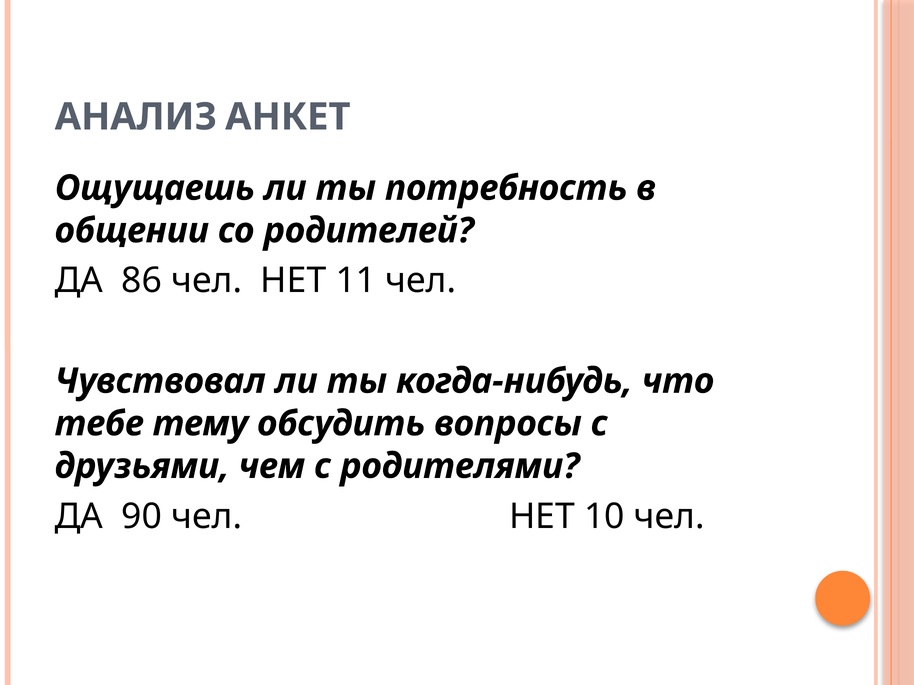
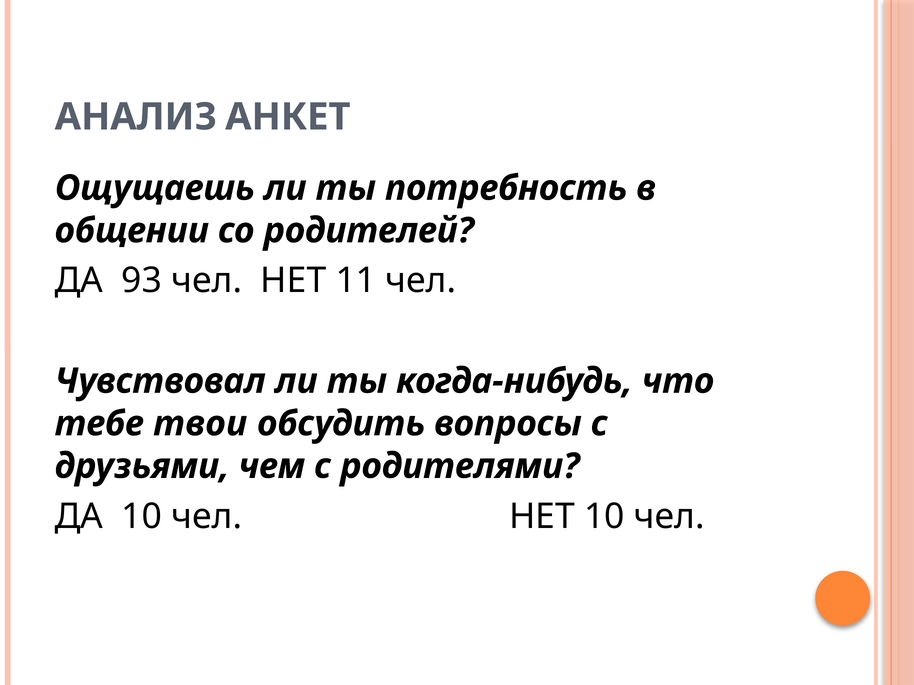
86: 86 -> 93 (142, 281)
тему: тему -> твои (200, 424)
ДА 90: 90 -> 10 (142, 517)
